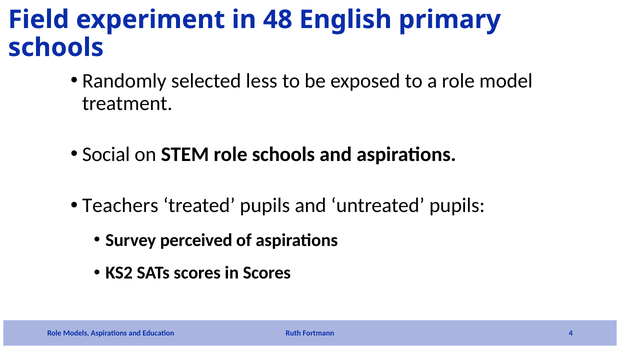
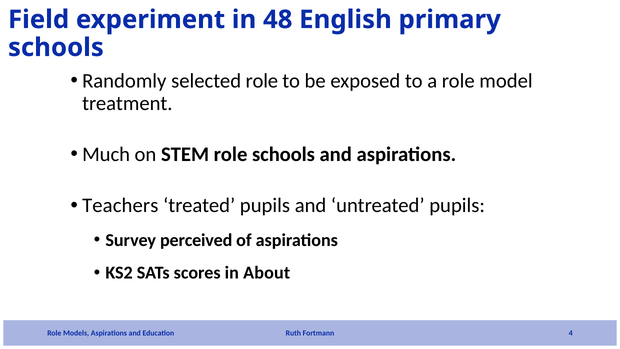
selected less: less -> role (262, 81)
Social: Social -> Much (106, 154)
in Scores: Scores -> About (267, 273)
